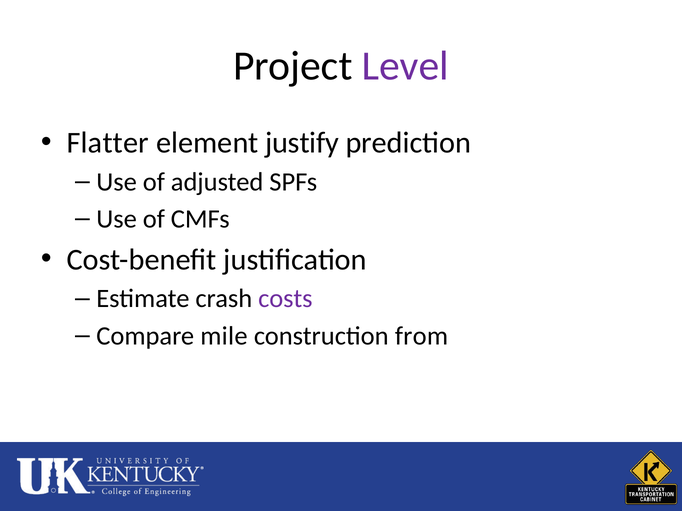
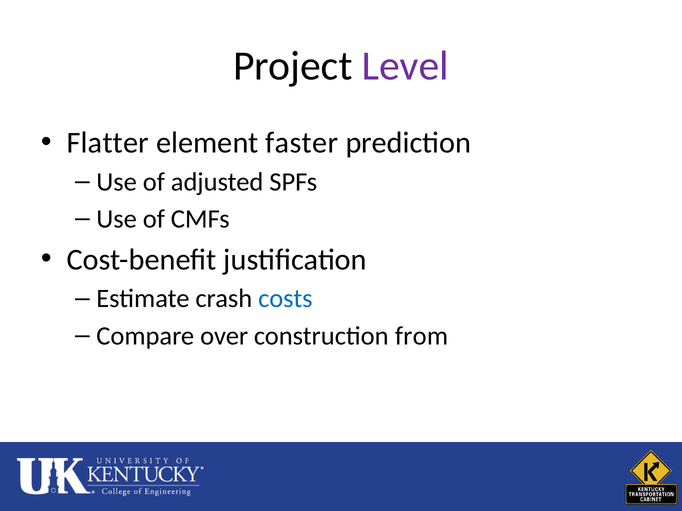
justify: justify -> faster (302, 143)
costs colour: purple -> blue (285, 299)
mile: mile -> over (224, 336)
